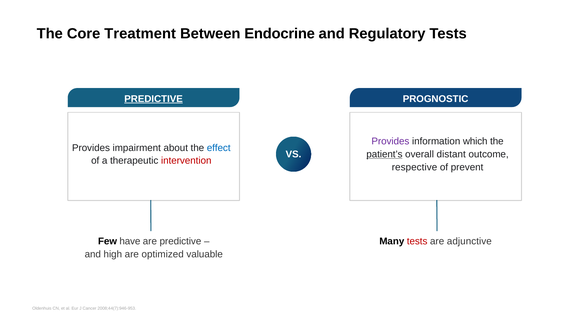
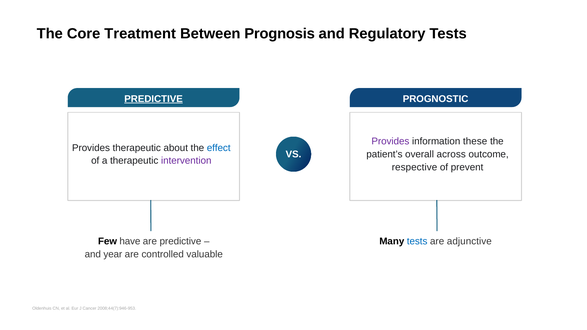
Endocrine: Endocrine -> Prognosis (280, 34)
which: which -> these (475, 141)
Provides impairment: impairment -> therapeutic (137, 148)
patient’s underline: present -> none (384, 154)
distant: distant -> across (451, 154)
intervention colour: red -> purple (186, 161)
tests colour: red -> blue (417, 242)
high: high -> year (113, 254)
optimized: optimized -> controlled (163, 254)
